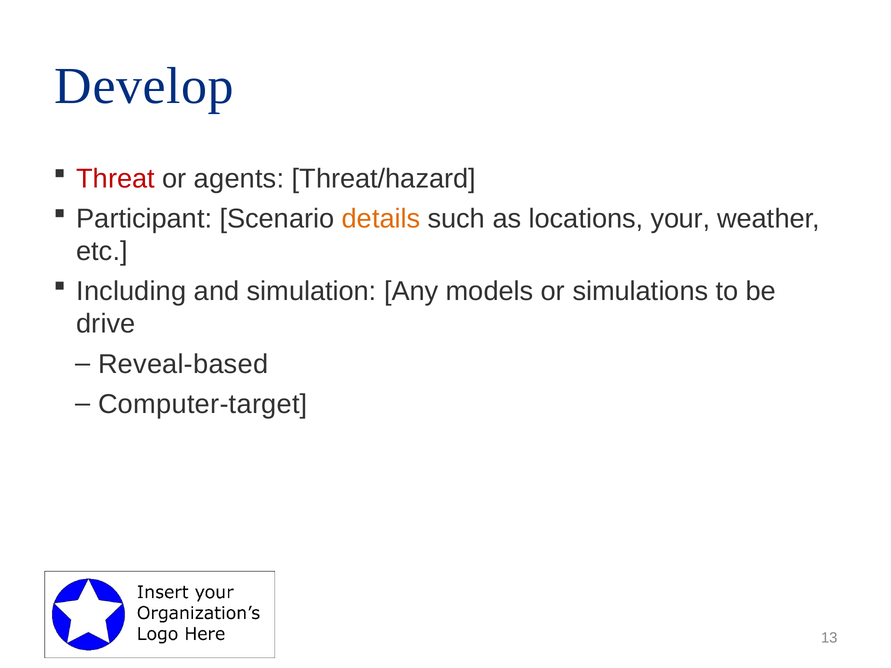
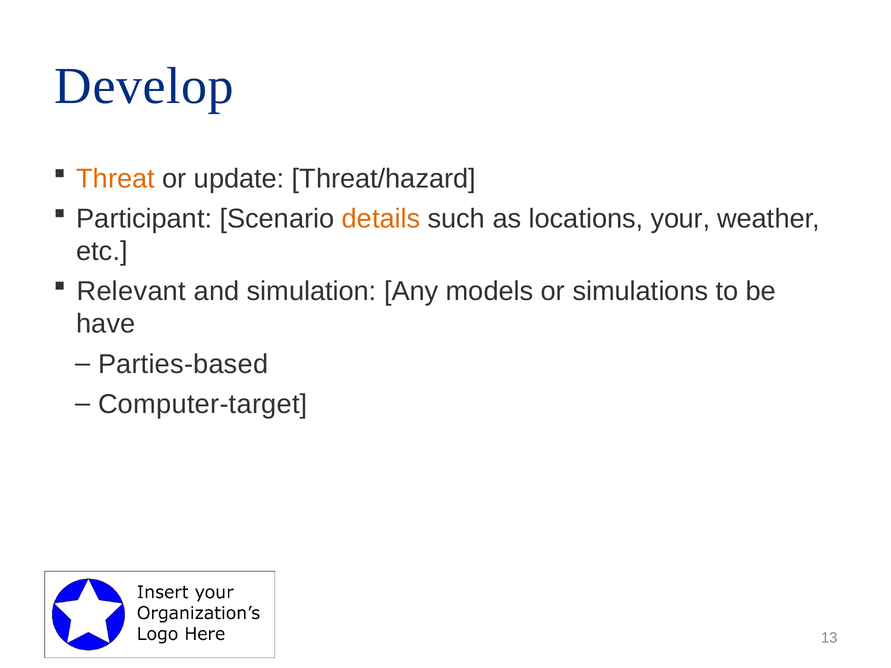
Threat colour: red -> orange (116, 179)
agents: agents -> update (239, 179)
Including: Including -> Relevant (131, 291)
drive: drive -> have (106, 324)
Reveal-based: Reveal-based -> Parties-based (183, 364)
